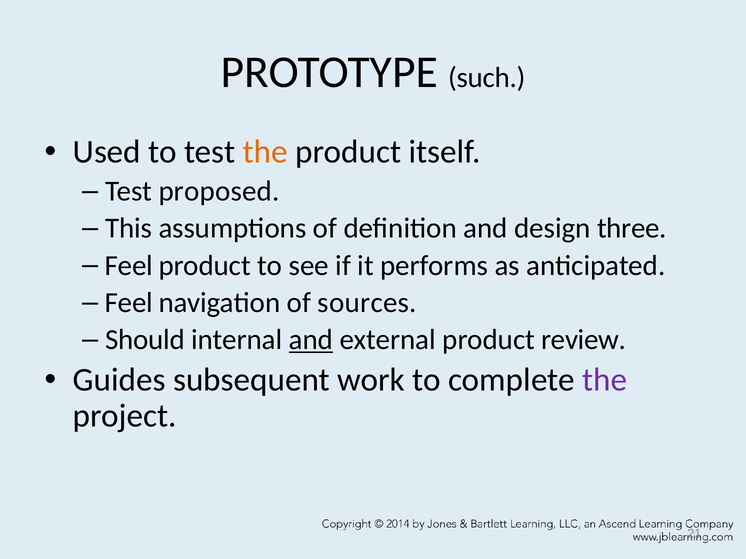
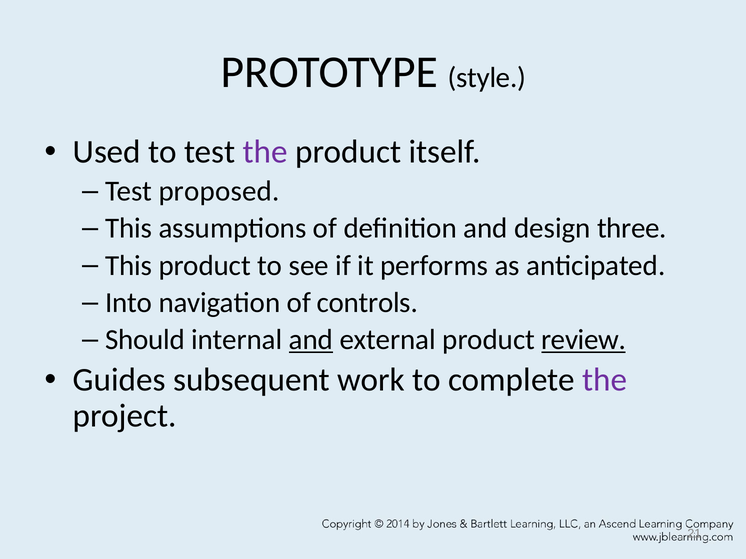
such: such -> style (487, 78)
the colour: orange -> purple (265, 152)
Feel: Feel -> This (129, 266)
Feel: Feel -> Into (129, 303)
sources: sources -> controls (367, 303)
review underline: none -> present (584, 340)
